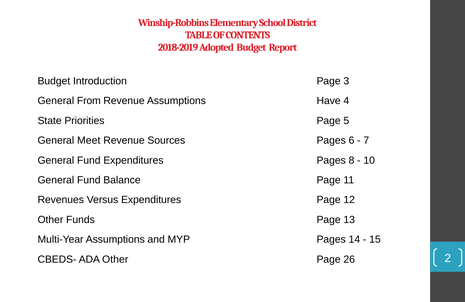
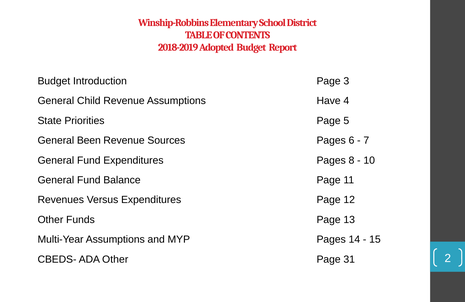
From: From -> Child (89, 101)
Meet: Meet -> Been (89, 141)
26: 26 -> 31 (349, 260)
